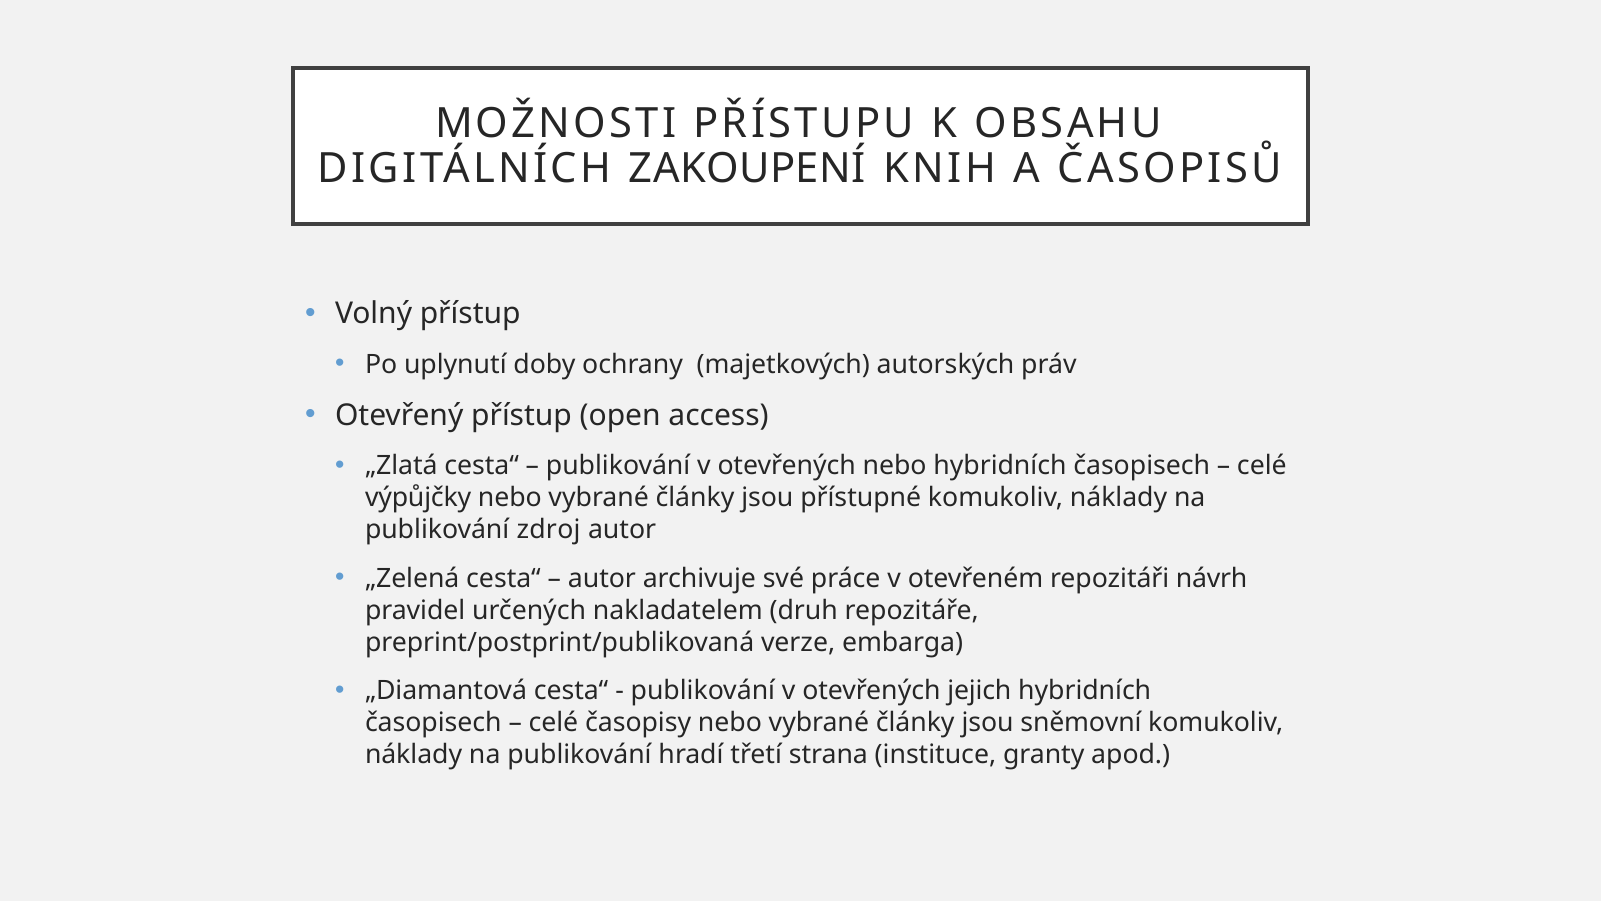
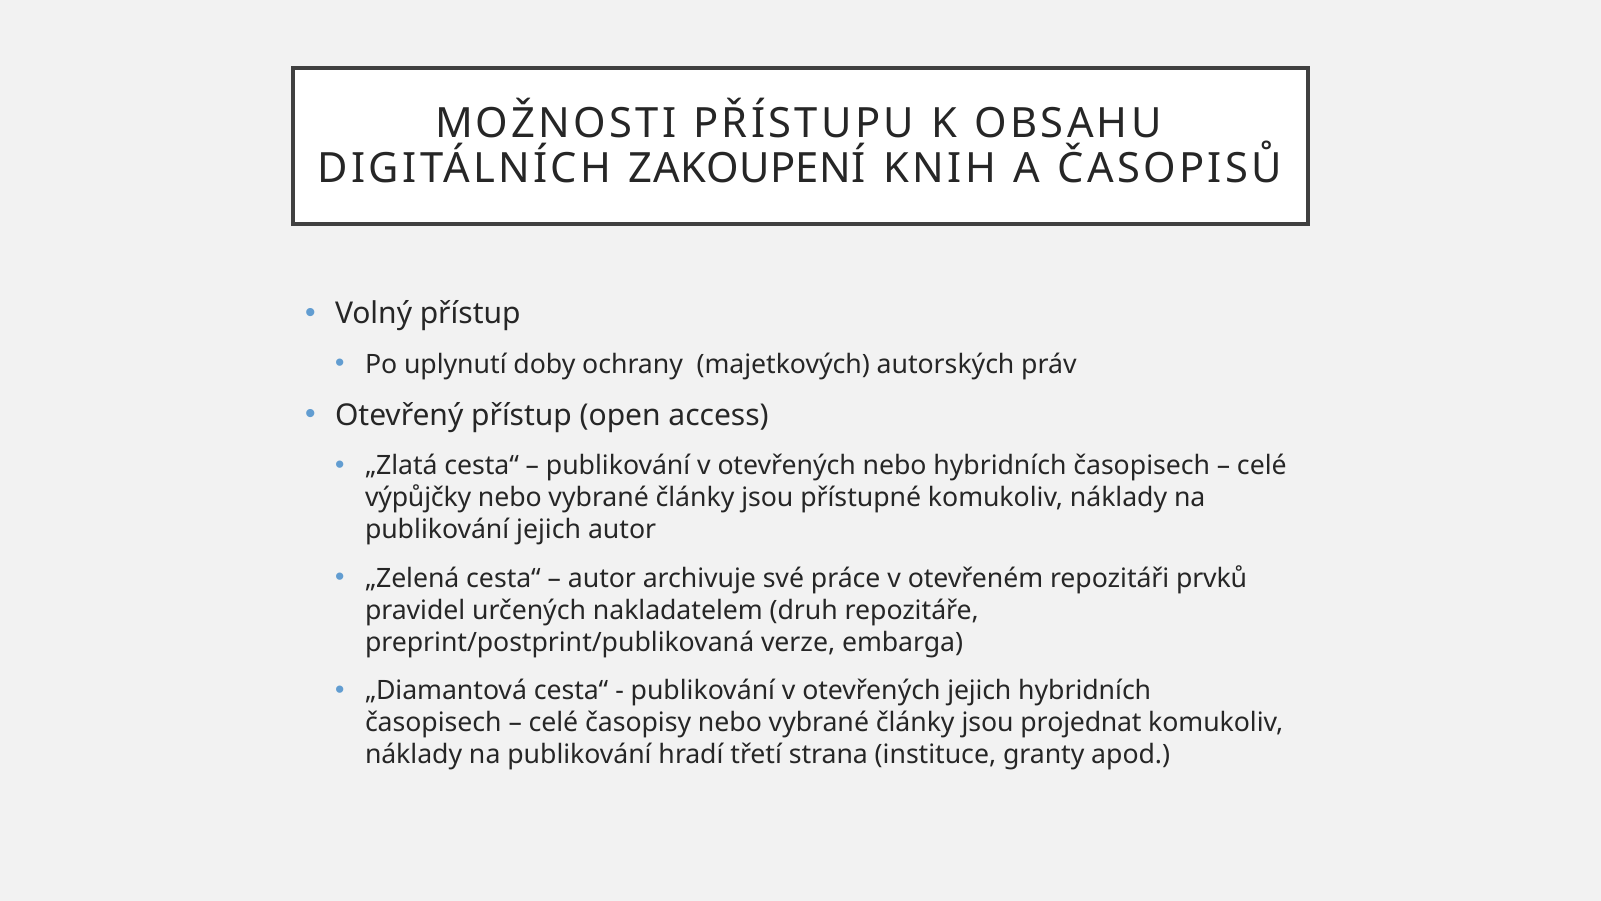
publikování zdroj: zdroj -> jejich (549, 530)
návrh: návrh -> prvků (1212, 578)
sněmovní: sněmovní -> projednat (1081, 723)
